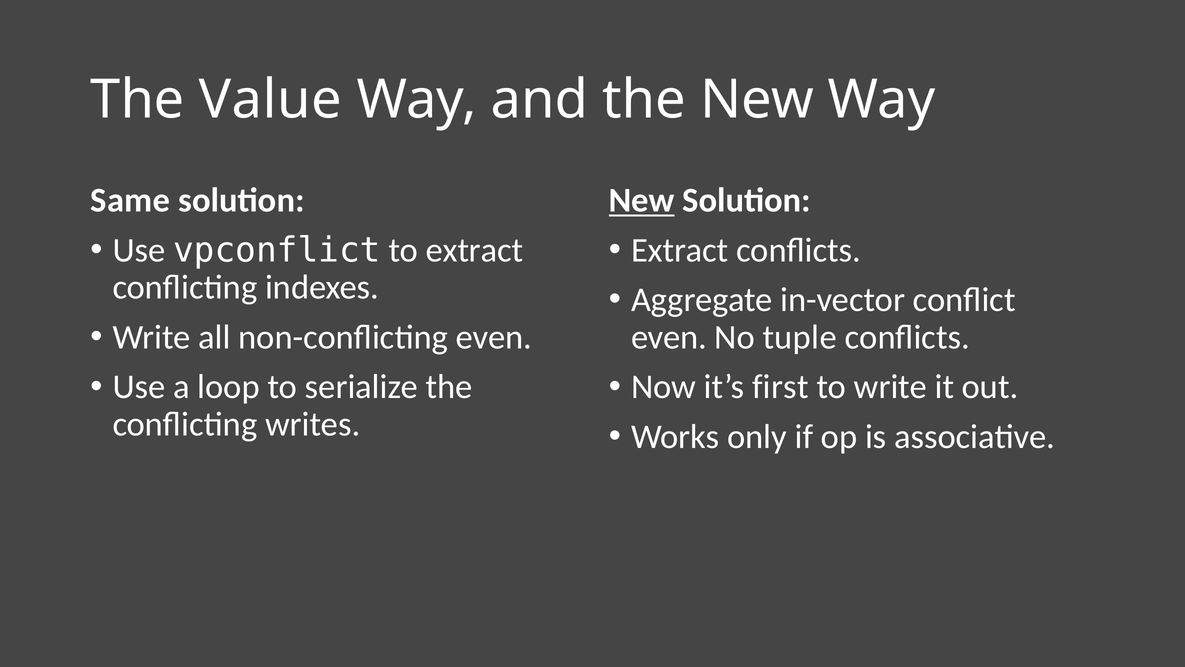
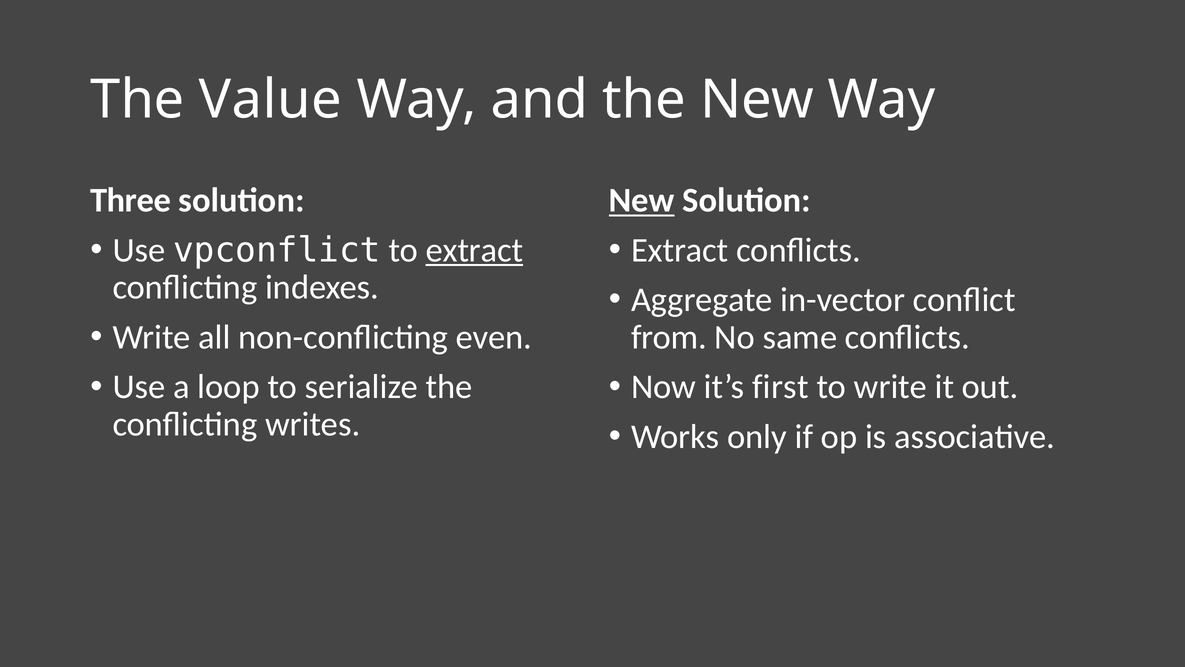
Same: Same -> Three (131, 200)
extract underline: none -> present (474, 250)
even: even -> from (669, 337)
tuple: tuple -> same (800, 337)
